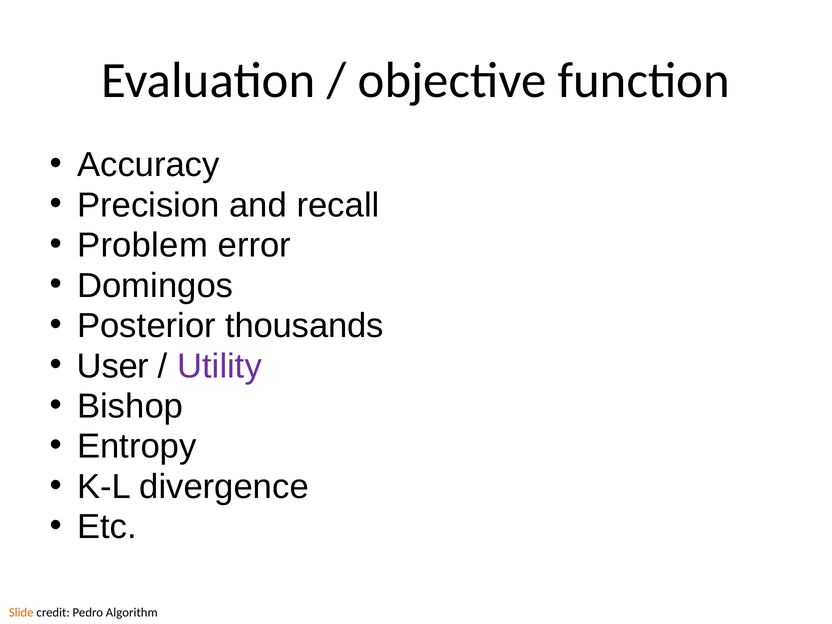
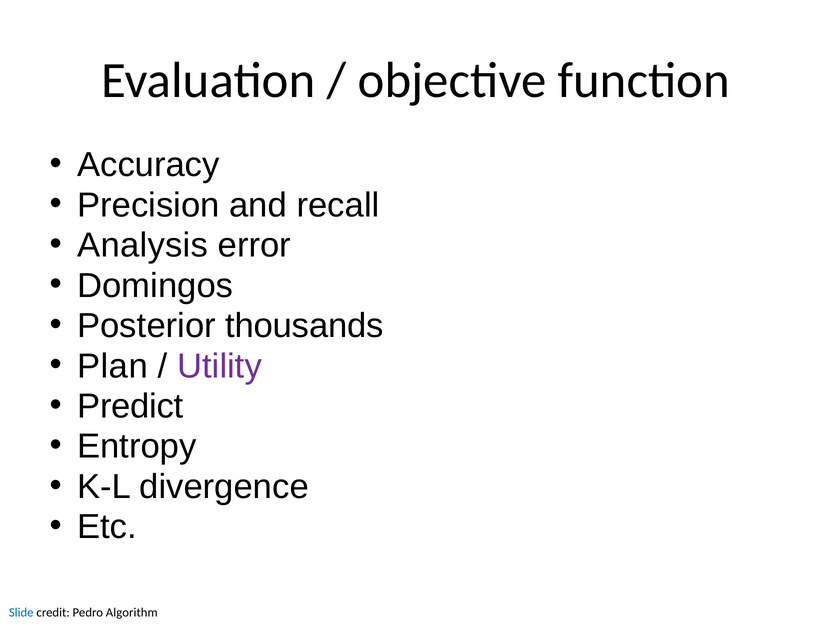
Problem: Problem -> Analysis (143, 245)
User: User -> Plan (113, 366)
Bishop: Bishop -> Predict (130, 406)
Slide colour: orange -> blue (21, 613)
